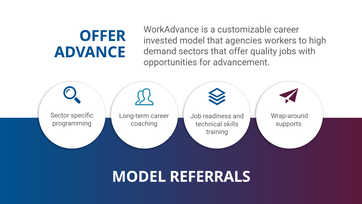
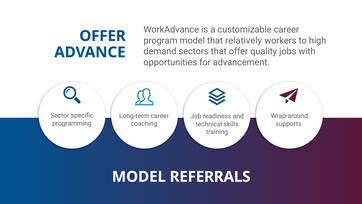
invested: invested -> program (161, 40)
agencies: agencies -> relatively (244, 40)
